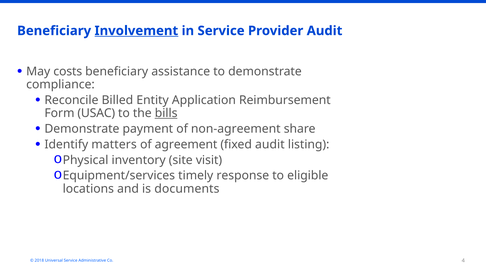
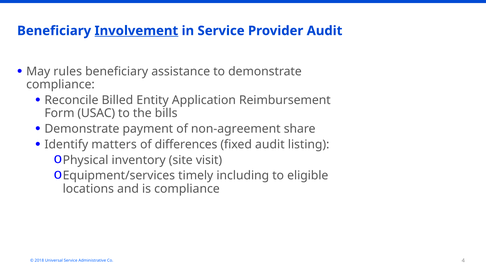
costs: costs -> rules (68, 71)
bills underline: present -> none (166, 113)
agreement: agreement -> differences (186, 145)
response: response -> including (243, 176)
is documents: documents -> compliance (187, 189)
